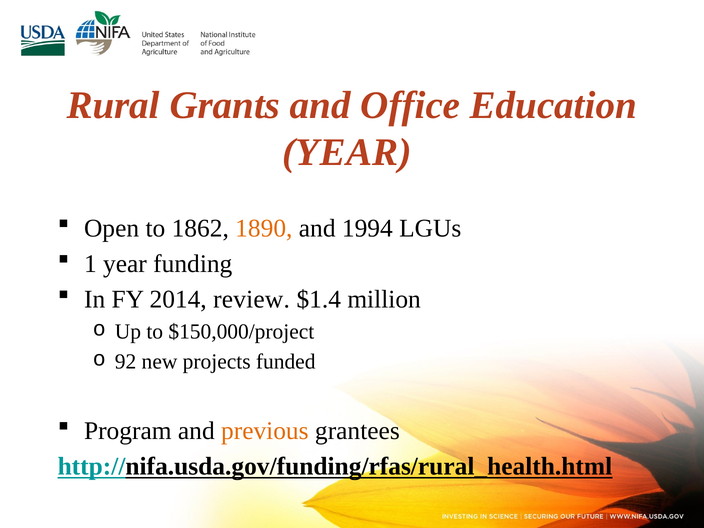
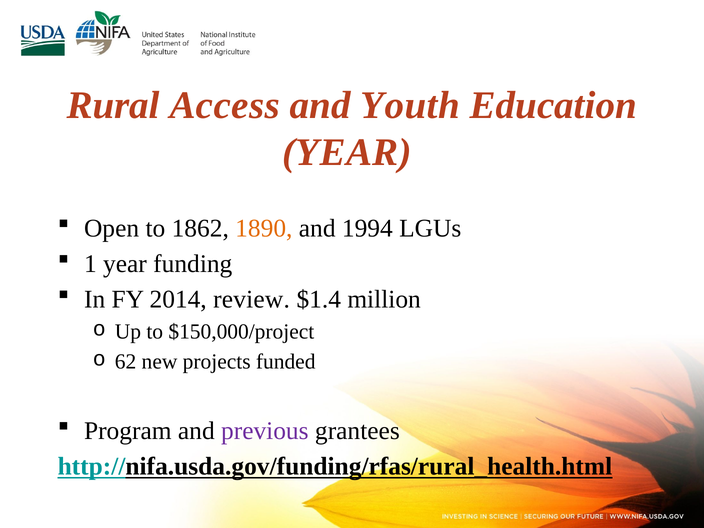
Grants: Grants -> Access (225, 105)
Office: Office -> Youth (410, 105)
92: 92 -> 62 (126, 362)
previous colour: orange -> purple (265, 431)
